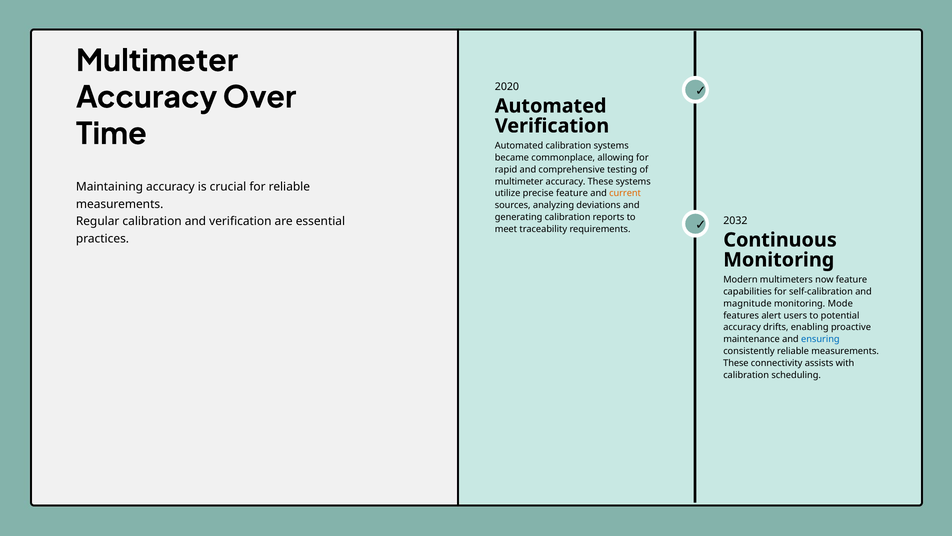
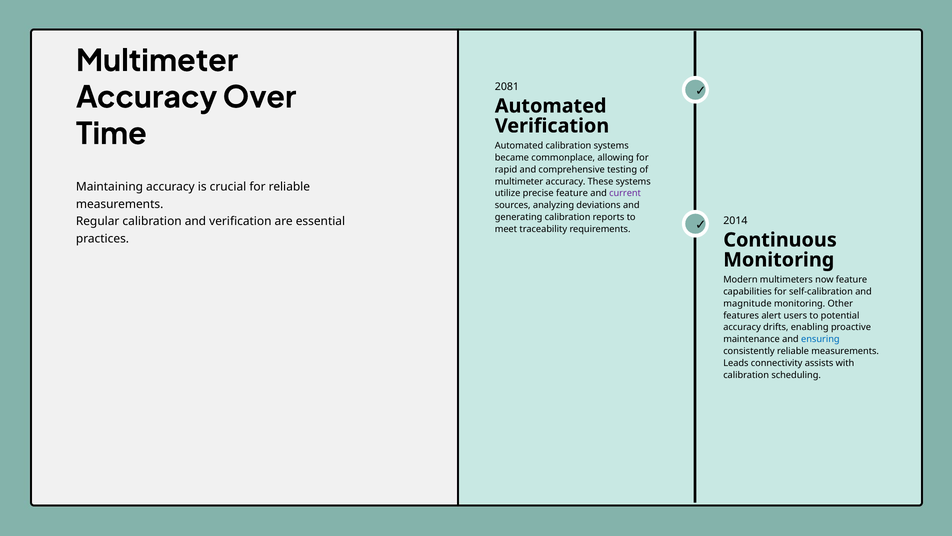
2020: 2020 -> 2081 (507, 87)
current colour: orange -> purple (625, 193)
2032: 2032 -> 2014 (735, 221)
Mode: Mode -> Other (840, 303)
These: These -> Leads (736, 363)
